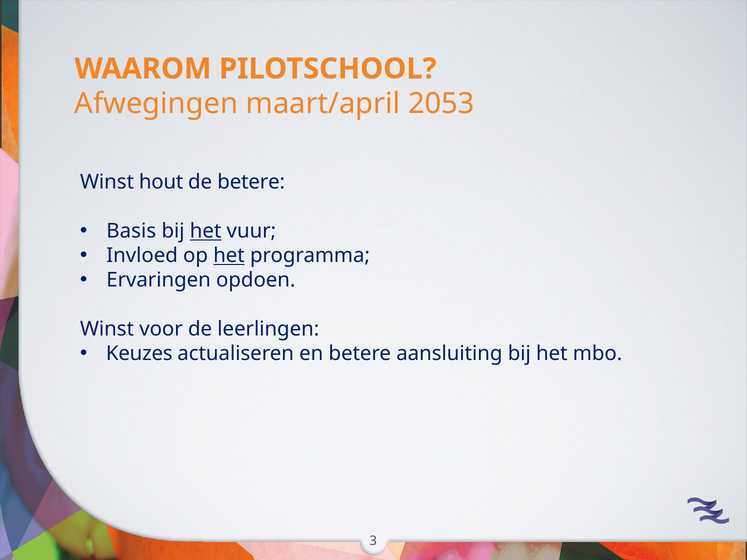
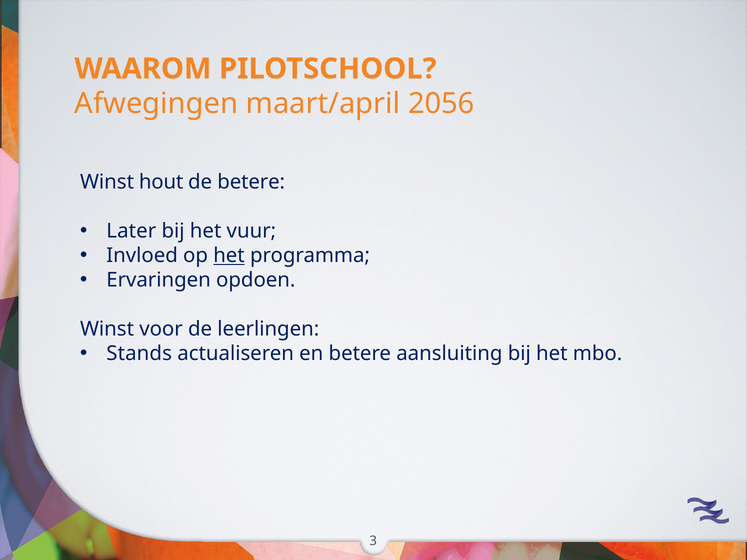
2053: 2053 -> 2056 (441, 104)
Basis: Basis -> Later (131, 231)
het underline: present -> none (206, 231)
Keuzes: Keuzes -> Stands (139, 354)
